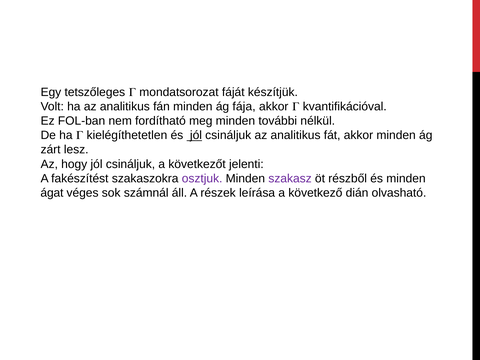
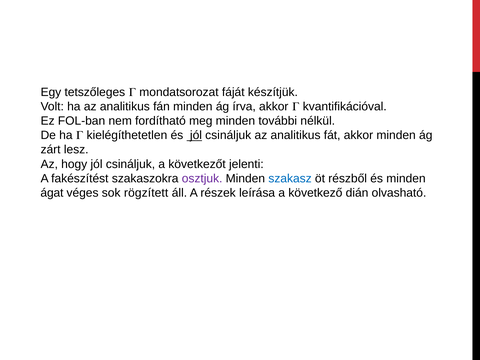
fája: fája -> írva (244, 106)
szakasz colour: purple -> blue (290, 178)
számnál: számnál -> rögzített (146, 193)
